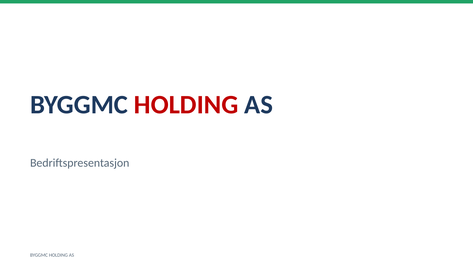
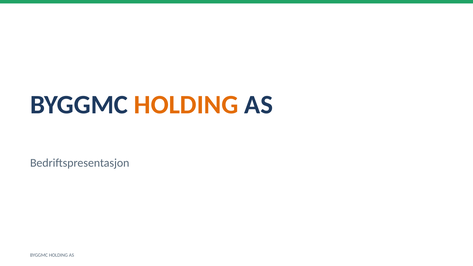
HOLDING colour: red -> orange (186, 105)
